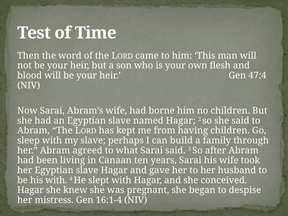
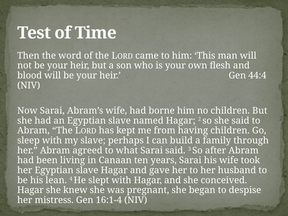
47:4: 47:4 -> 44:4 (257, 75)
his with: with -> lean (56, 180)
